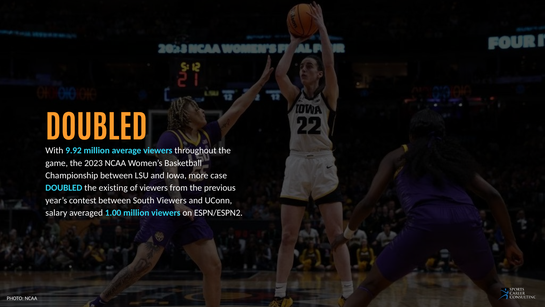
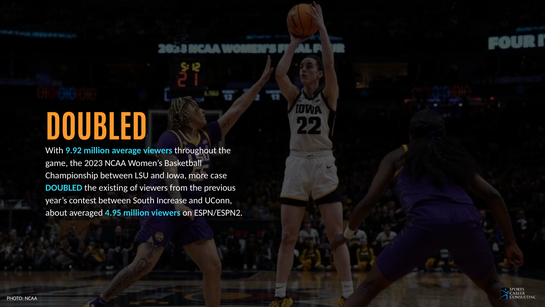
South Viewers: Viewers -> Increase (172, 200)
salary: salary -> about (56, 212)
1.00: 1.00 -> 4.95 (113, 212)
